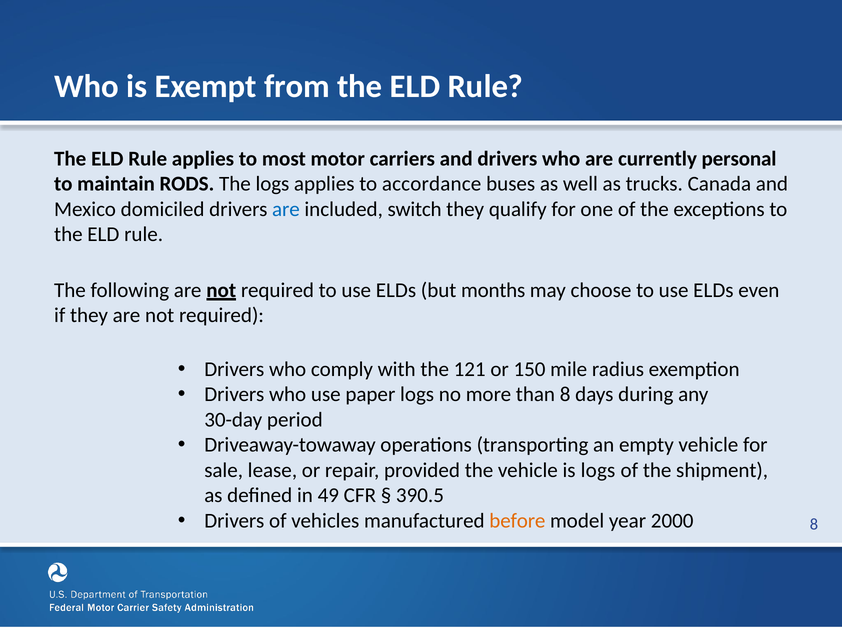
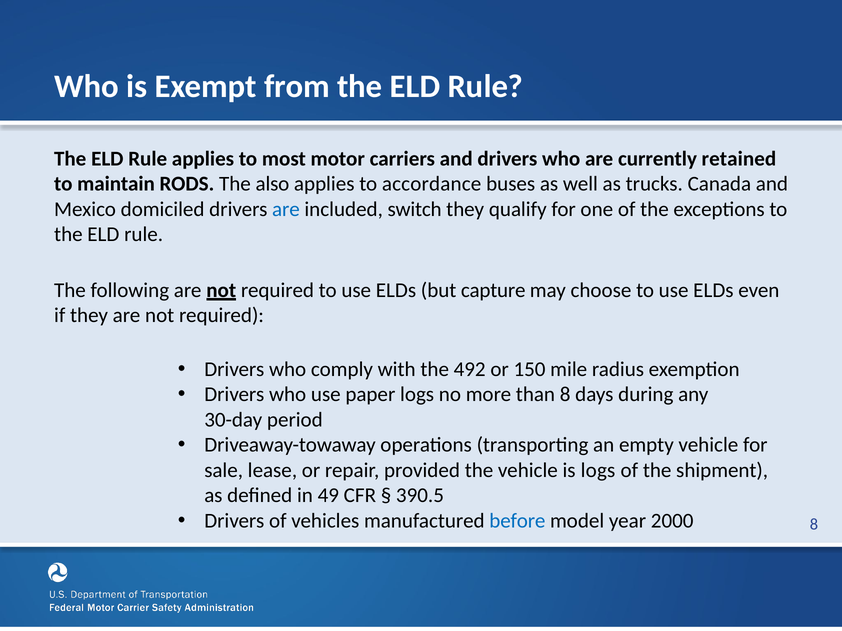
personal: personal -> retained (739, 159)
The logs: logs -> also (272, 184)
months: months -> capture (493, 290)
121: 121 -> 492 (470, 370)
before colour: orange -> blue (517, 521)
